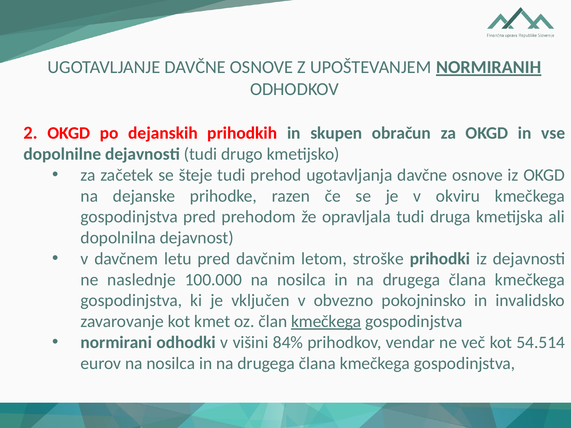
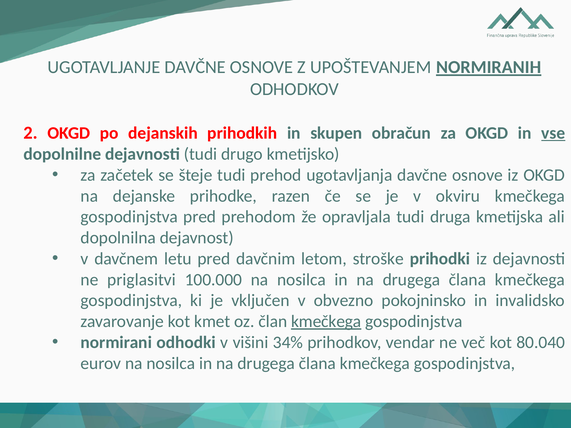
vse underline: none -> present (553, 133)
naslednje: naslednje -> priglasitvi (142, 280)
84%: 84% -> 34% (288, 343)
54.514: 54.514 -> 80.040 (541, 343)
